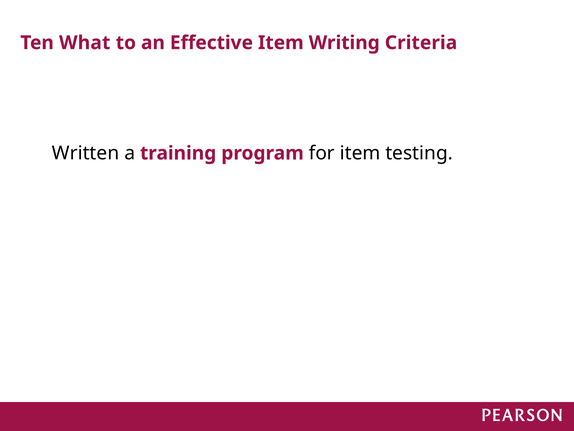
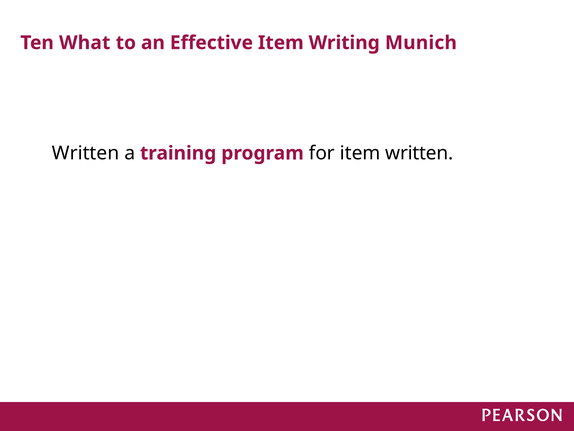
Criteria: Criteria -> Munich (421, 43)
item testing: testing -> written (419, 153)
